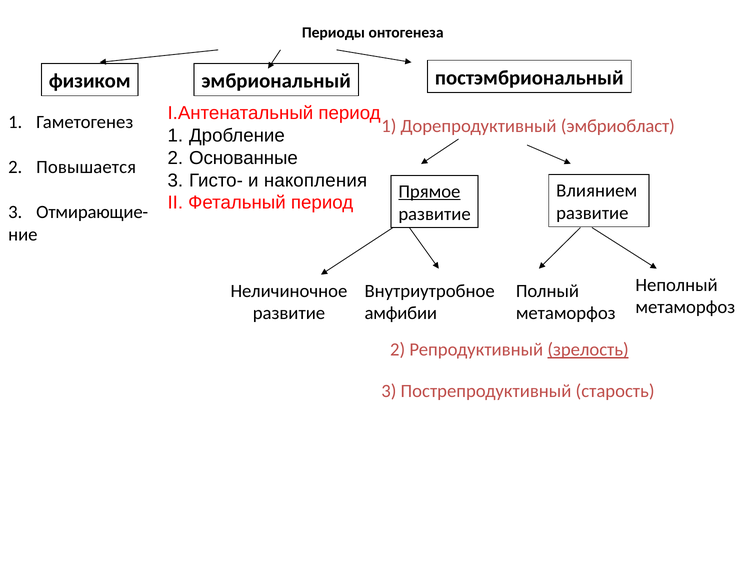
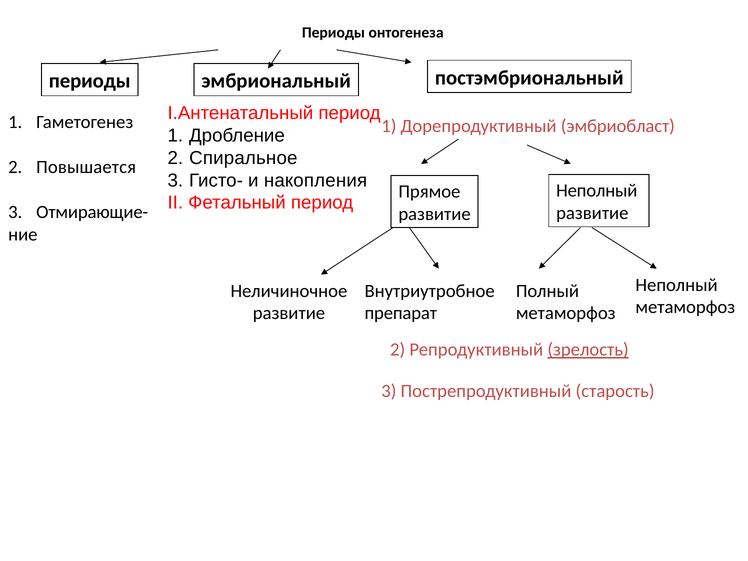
физиком: физиком -> периоды (90, 81)
Основанные: Основанные -> Спиральное (243, 158)
Влиянием: Влиянием -> Неполный (597, 191)
Прямое underline: present -> none (429, 192)
амфибии: амфибии -> препарат (401, 313)
